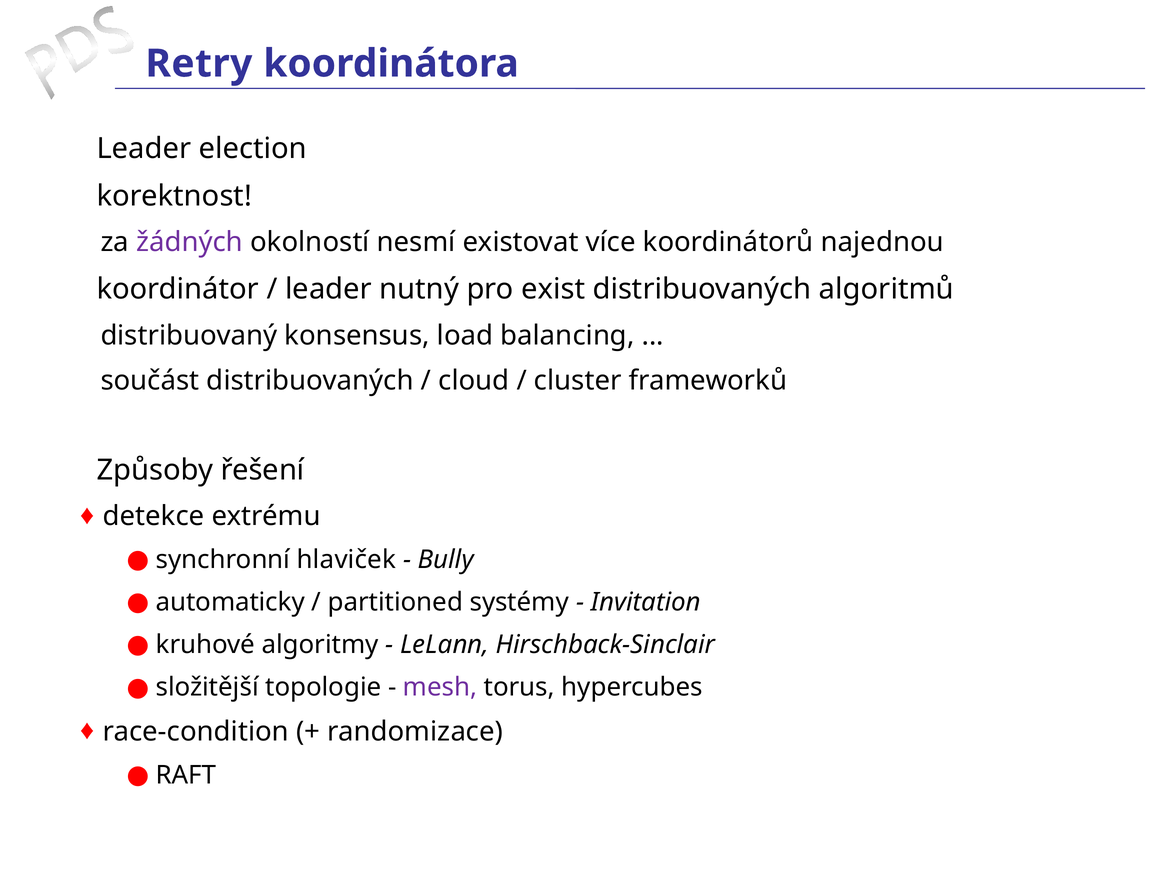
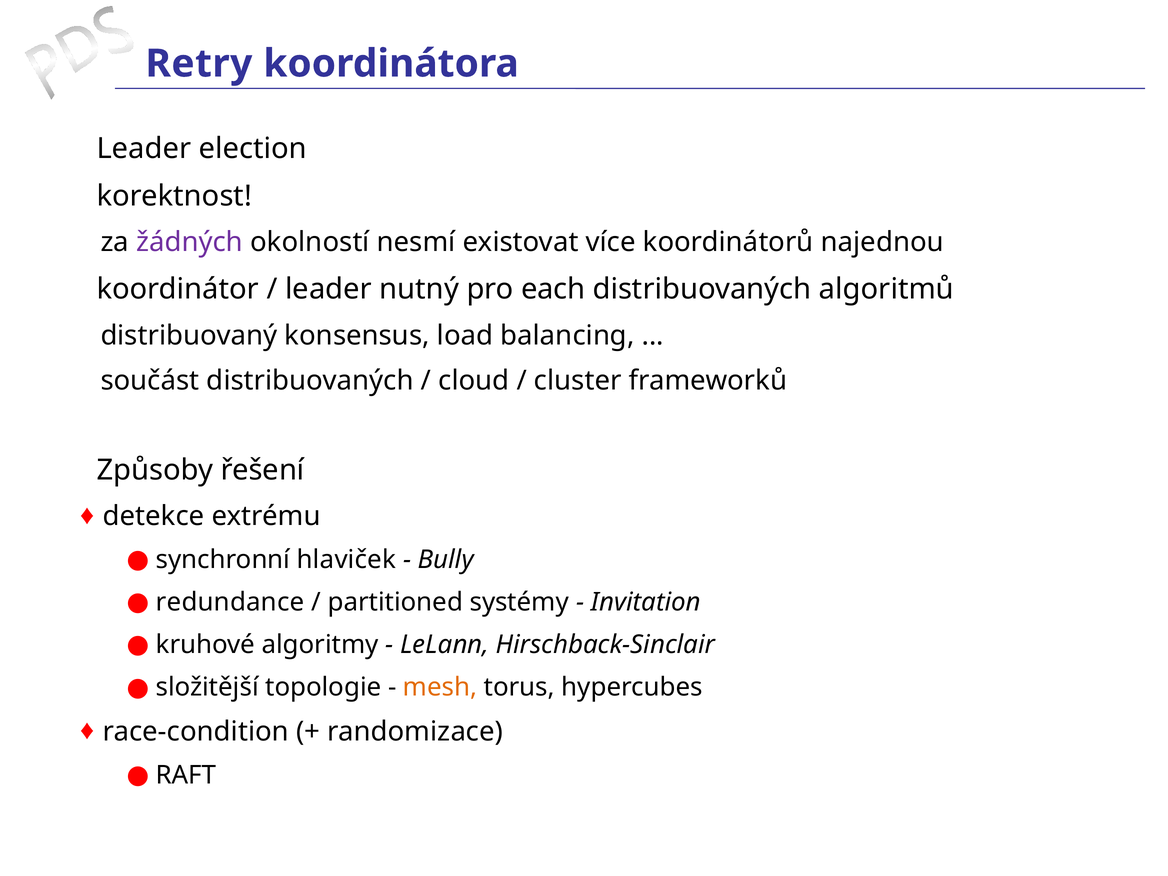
exist: exist -> each (553, 289)
automaticky: automaticky -> redundance (230, 602)
mesh colour: purple -> orange (440, 687)
